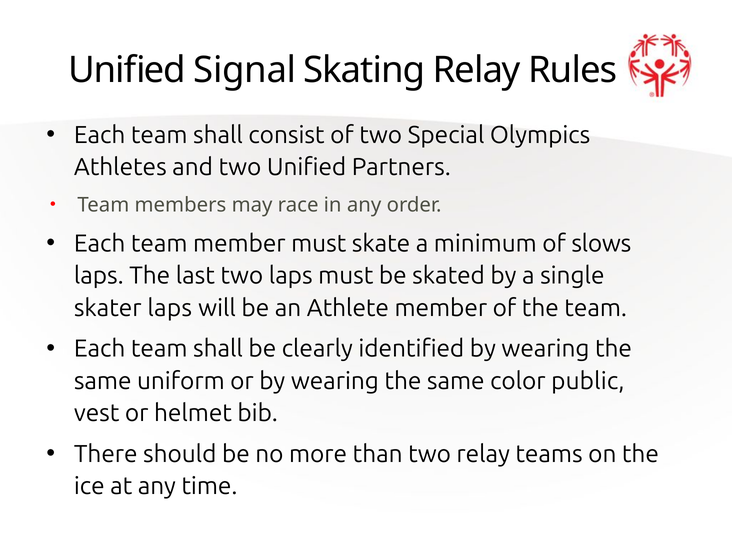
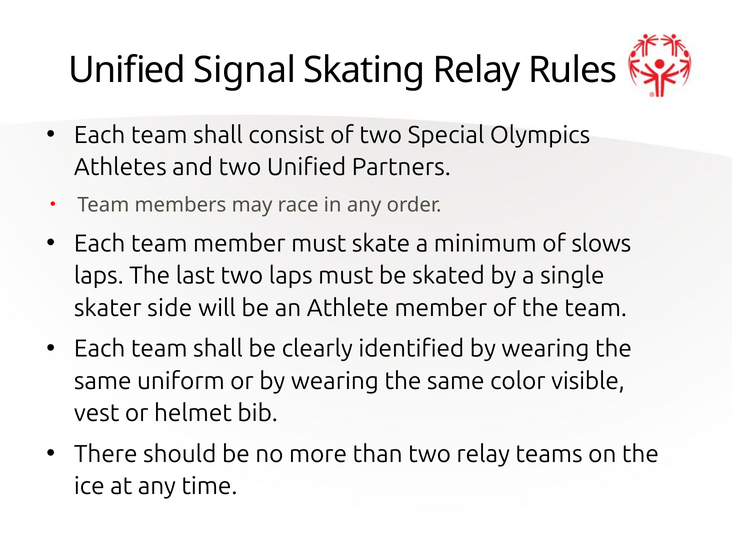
skater laps: laps -> side (170, 308)
public: public -> visible (588, 381)
